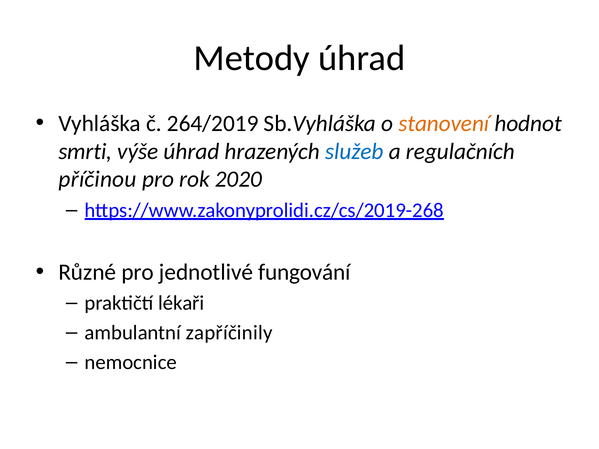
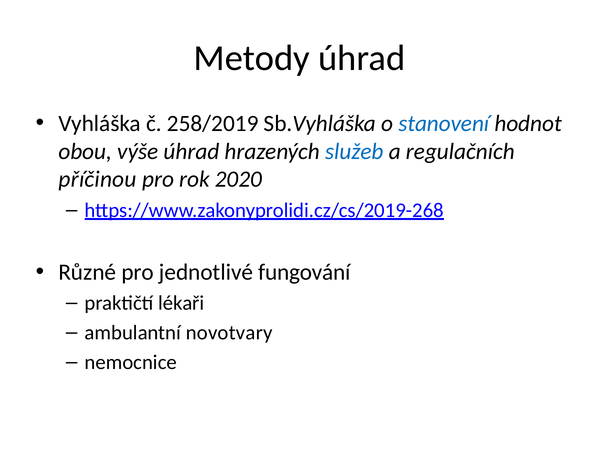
264/2019: 264/2019 -> 258/2019 (213, 123)
stanovení colour: orange -> blue (444, 123)
smrti: smrti -> obou (85, 151)
zapříčinily: zapříčinily -> novotvary (229, 333)
